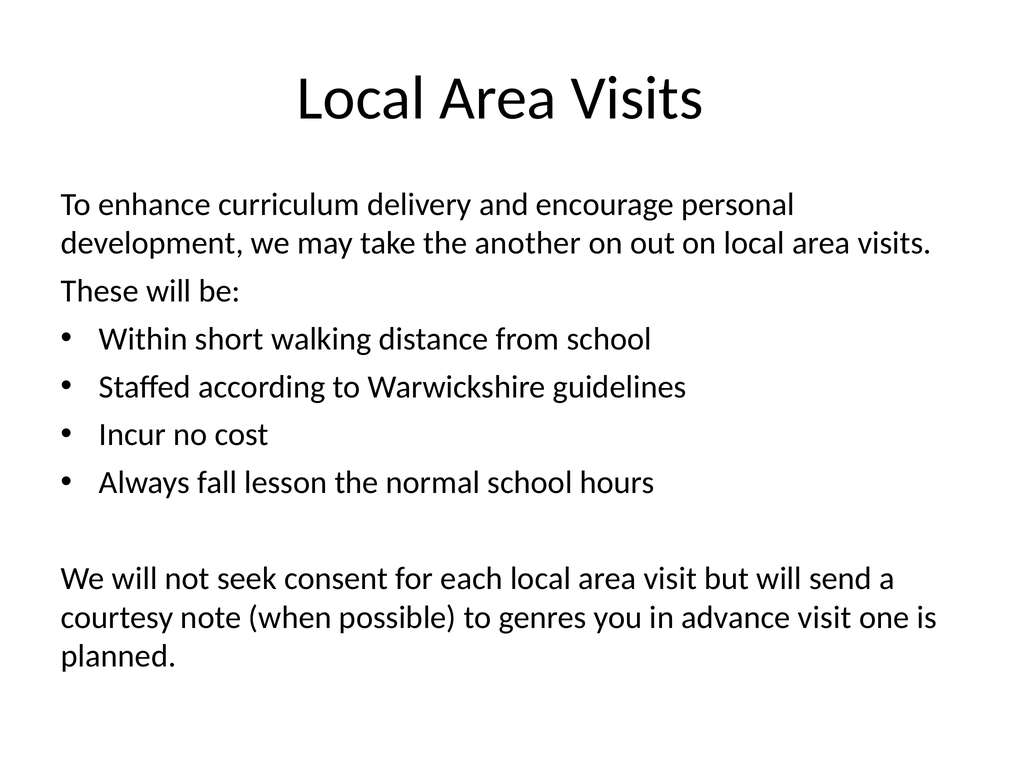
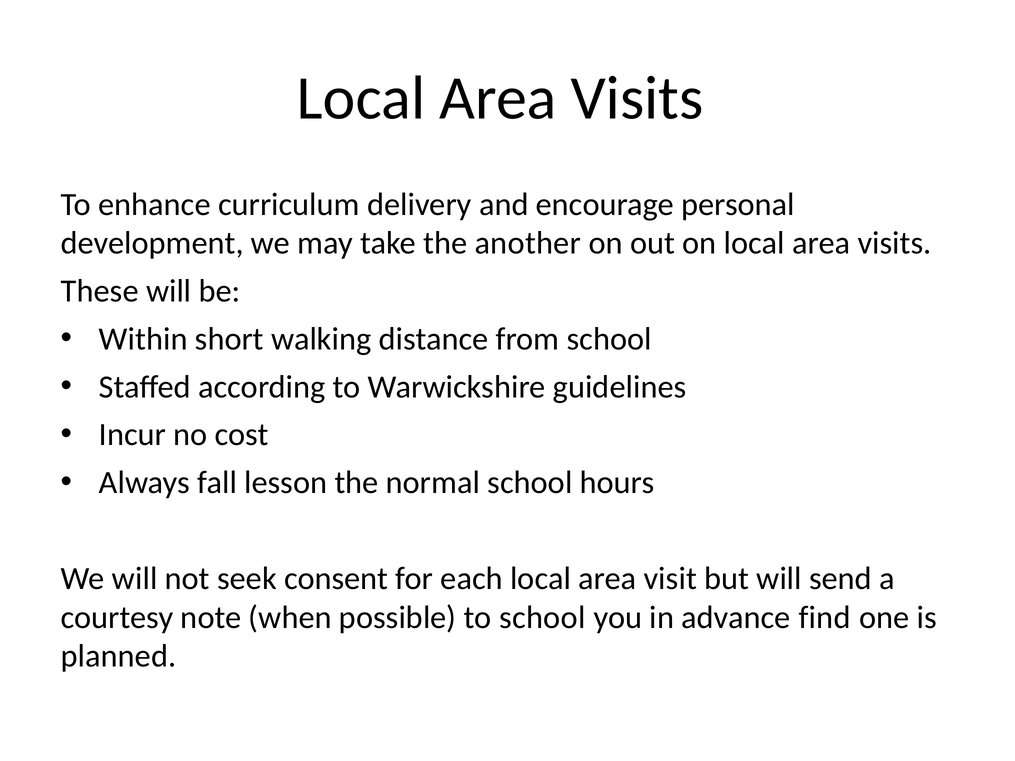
to genres: genres -> school (542, 618)
advance visit: visit -> find (825, 618)
